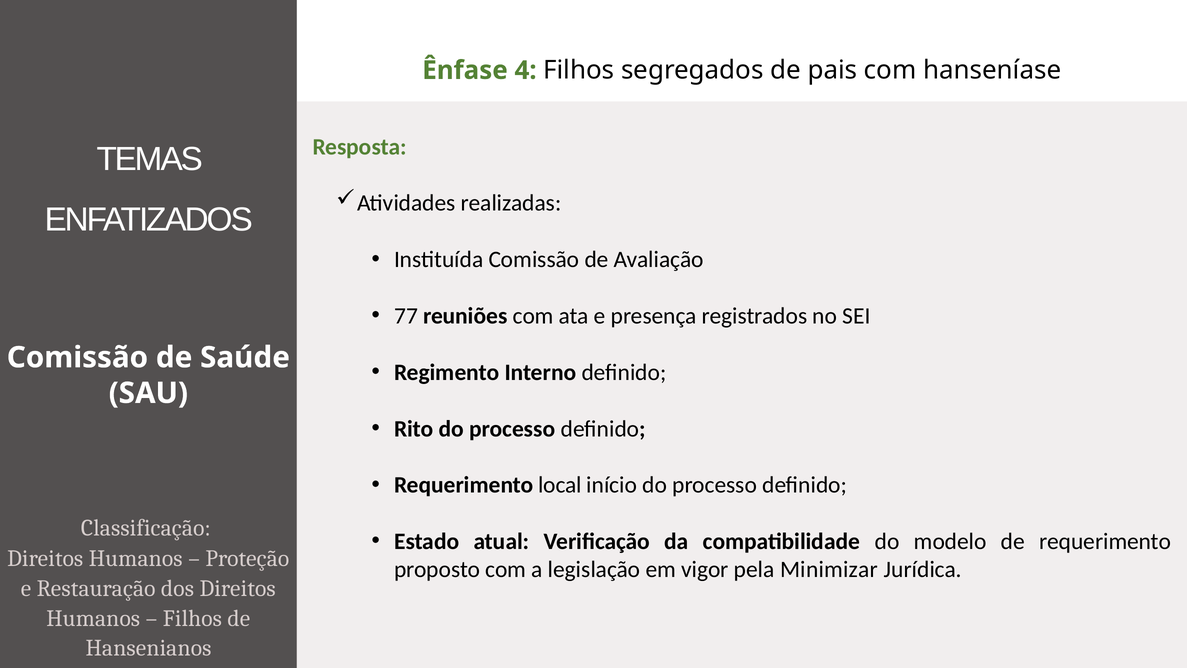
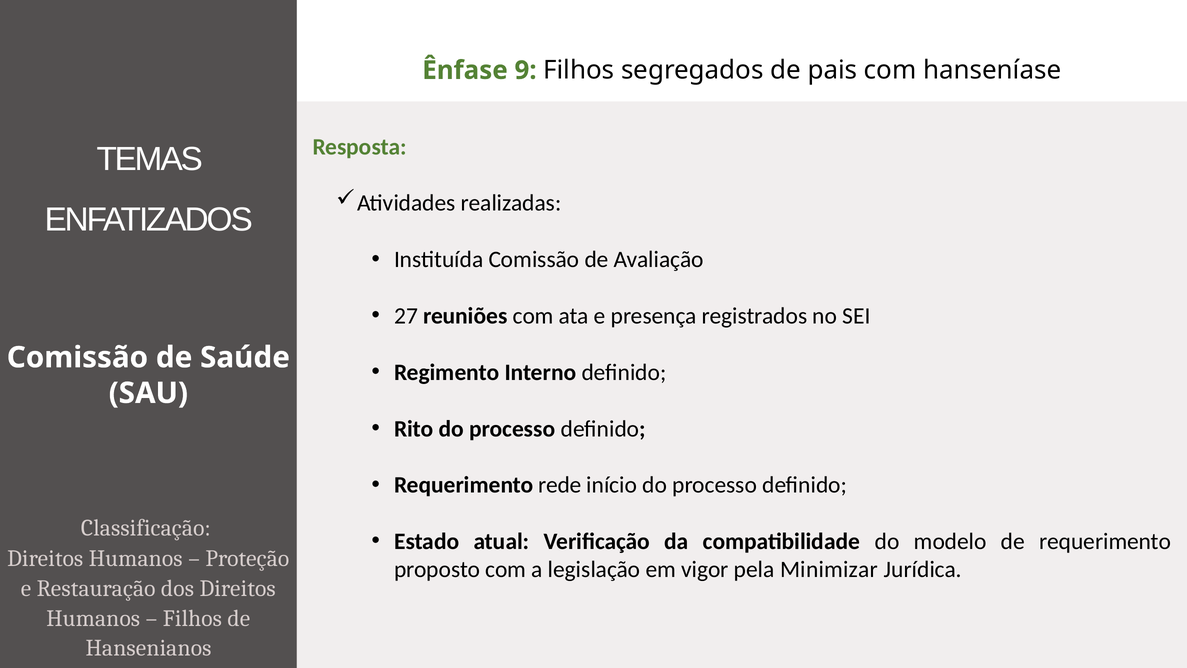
4: 4 -> 9 (526, 70)
77: 77 -> 27 (406, 316)
local: local -> rede (560, 485)
